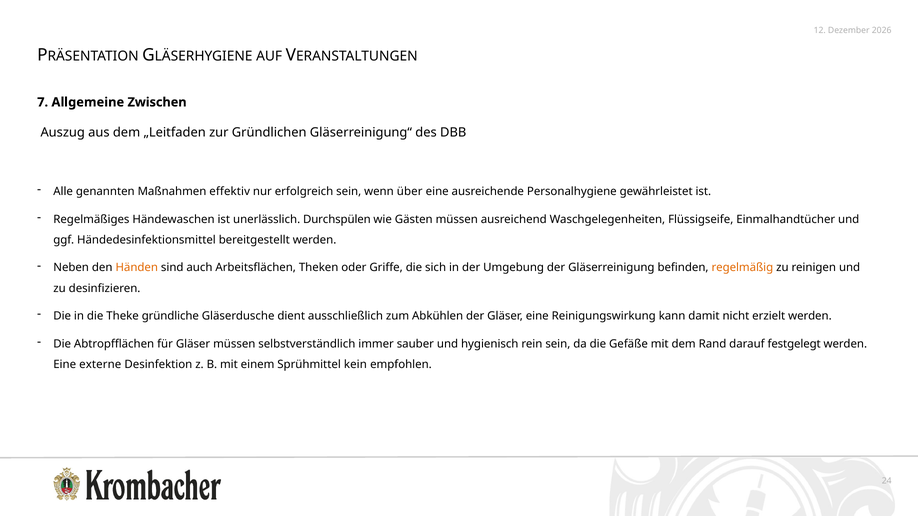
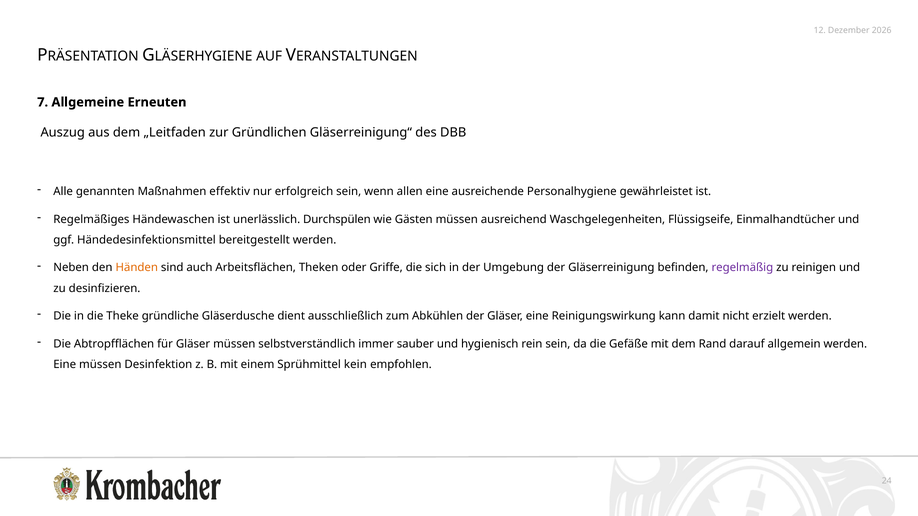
Zwischen: Zwischen -> Erneuten (157, 102)
über: über -> allen (410, 192)
regelmäßig colour: orange -> purple (742, 268)
festgelegt: festgelegt -> allgemein (794, 344)
Eine externe: externe -> müssen (100, 365)
